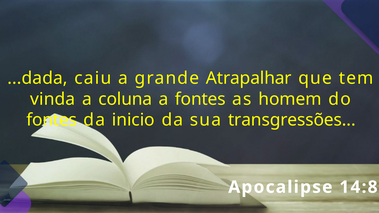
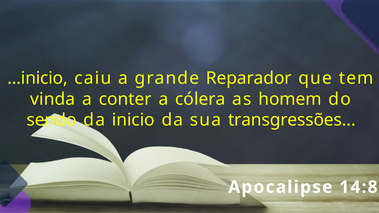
...dada: ...dada -> ...inicio (38, 78)
Atrapalhar: Atrapalhar -> Reparador (249, 78)
coluna: coluna -> conter (125, 99)
a fontes: fontes -> cólera (200, 99)
fontes: fontes -> sendo (52, 120)
